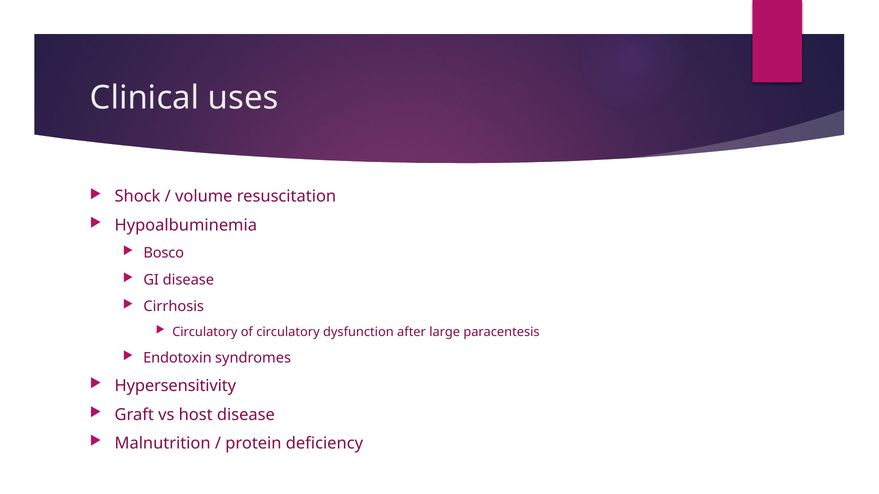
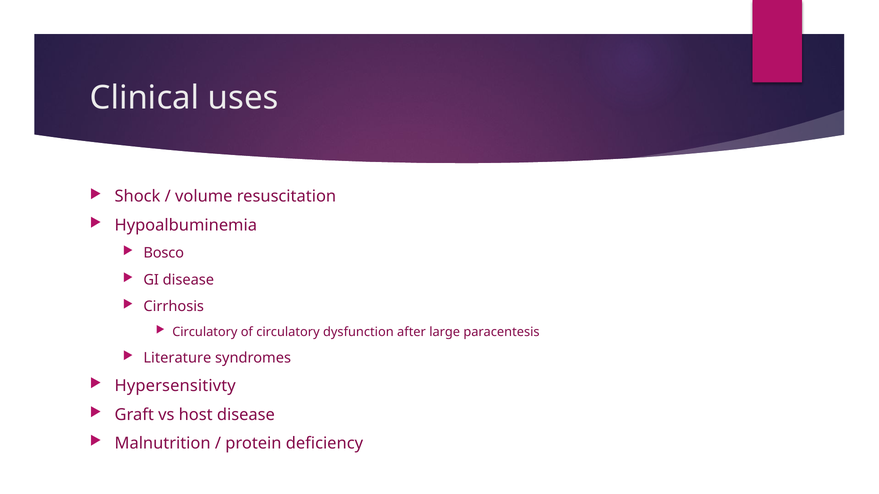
Endotoxin: Endotoxin -> Literature (177, 358)
Hypersensitivity: Hypersensitivity -> Hypersensitivty (175, 386)
